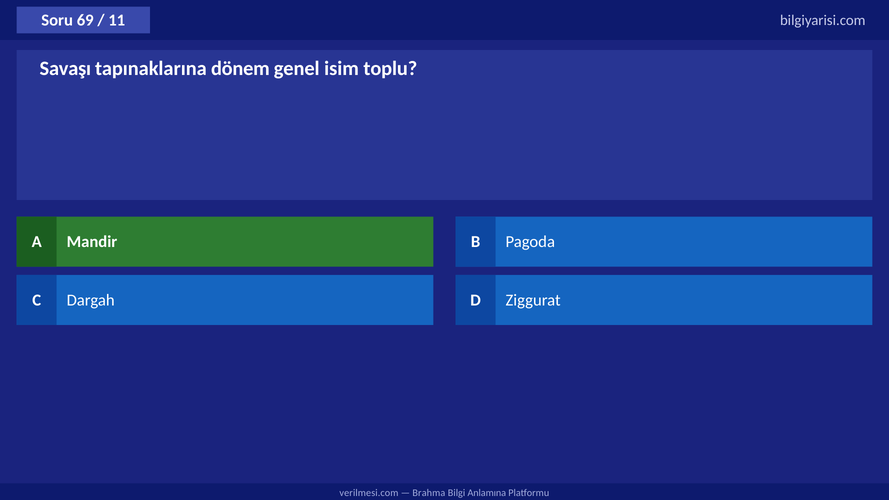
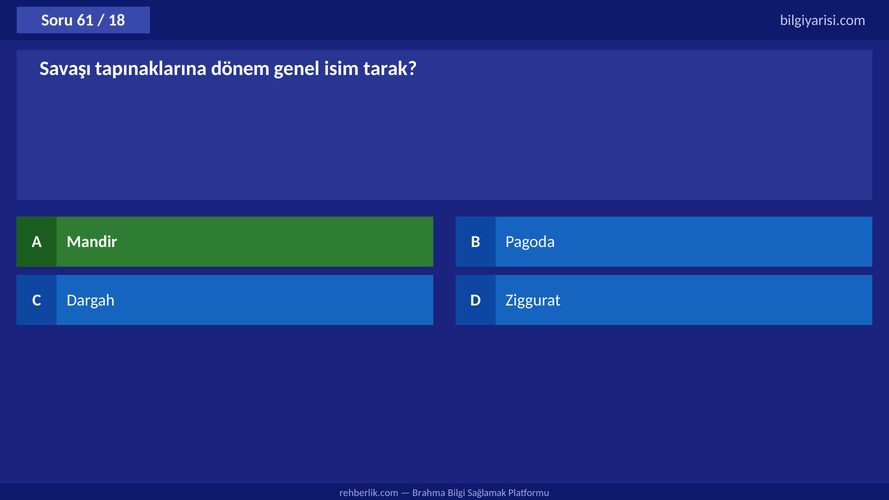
69: 69 -> 61 (85, 20)
11: 11 -> 18 (117, 20)
toplu: toplu -> tarak (390, 68)
verilmesi.com: verilmesi.com -> rehberlik.com (369, 493)
Anlamına: Anlamına -> Sağlamak (487, 493)
